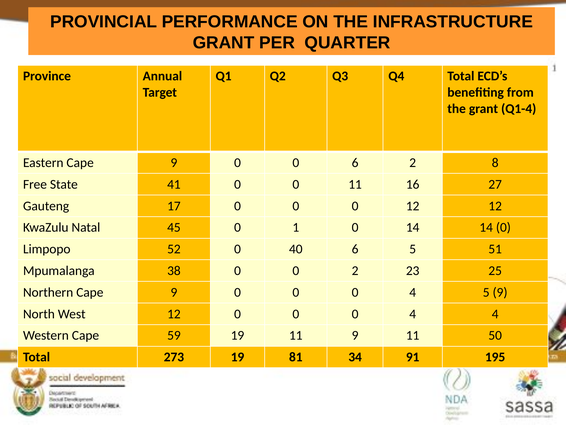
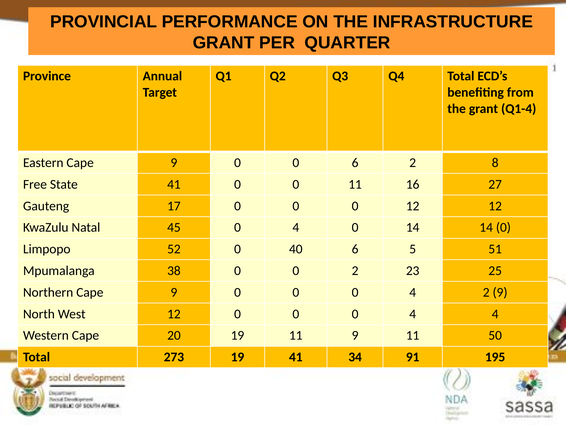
45 0 1: 1 -> 4 (296, 227)
4 5: 5 -> 2 (486, 292)
59: 59 -> 20 (174, 335)
19 81: 81 -> 41 (296, 357)
